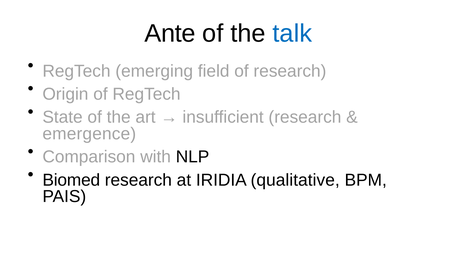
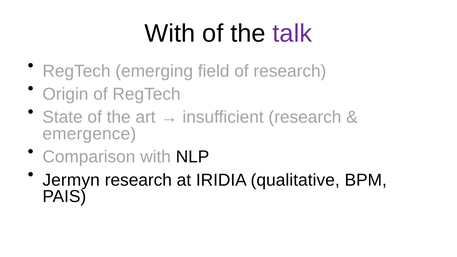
Ante: Ante -> With (170, 33)
talk colour: blue -> purple (292, 33)
Biomed: Biomed -> Jermyn (71, 180)
